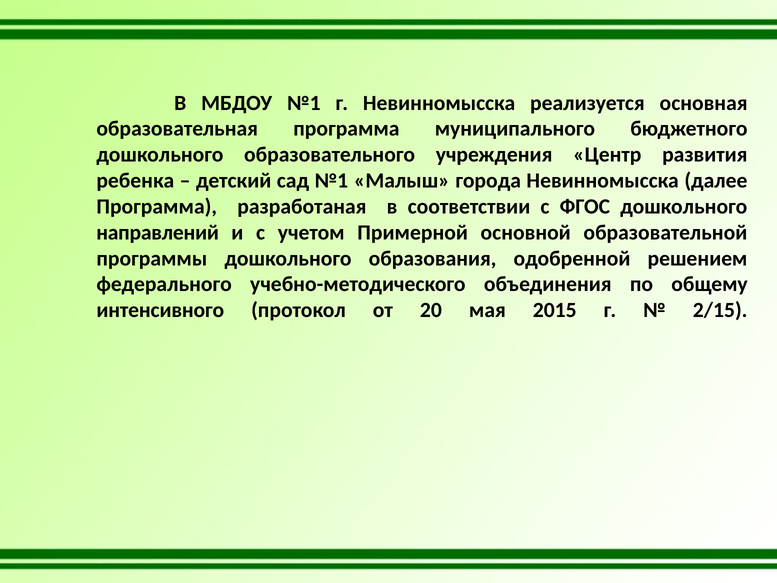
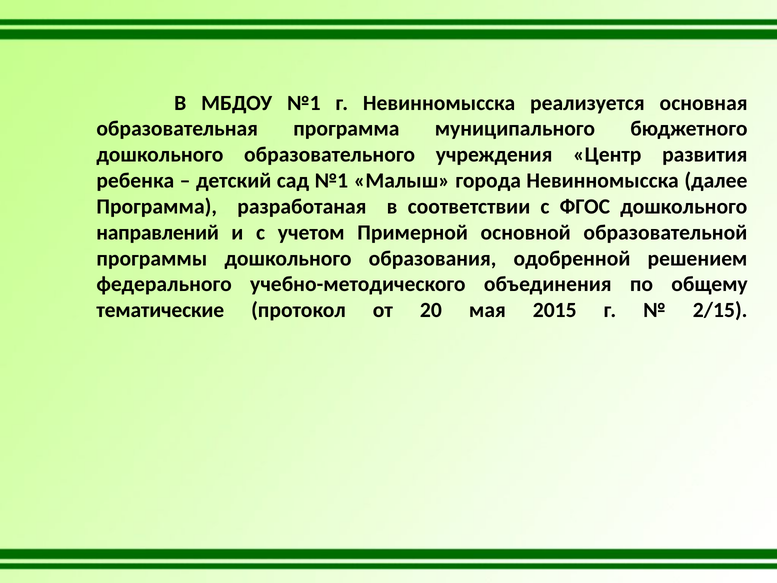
интенсивного: интенсивного -> тематические (160, 310)
